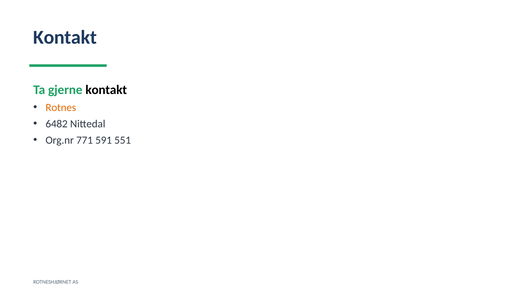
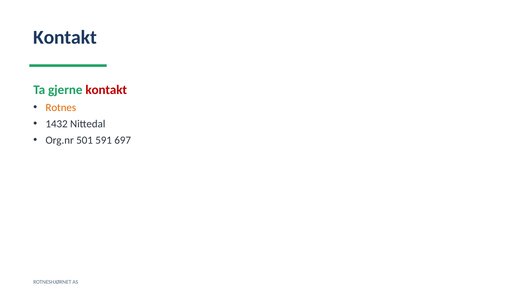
kontakt colour: black -> red (106, 90)
6482: 6482 -> 1432 (57, 124)
771: 771 -> 501 (85, 140)
551: 551 -> 697 (123, 140)
